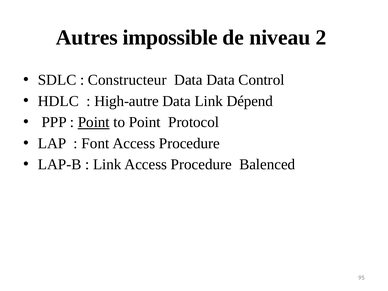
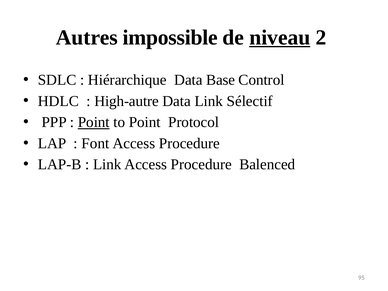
niveau underline: none -> present (280, 37)
Constructeur: Constructeur -> Hiérarchique (127, 80)
Data Data: Data -> Base (221, 80)
Dépend: Dépend -> Sélectif (250, 101)
